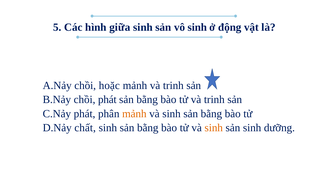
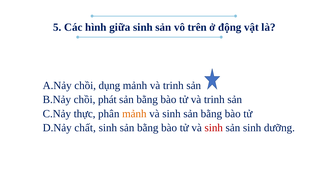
vô sinh: sinh -> trên (197, 27)
hoặc: hoặc -> dụng (109, 86)
phát: phát -> thực (85, 114)
sinh colour: orange -> red (214, 128)
